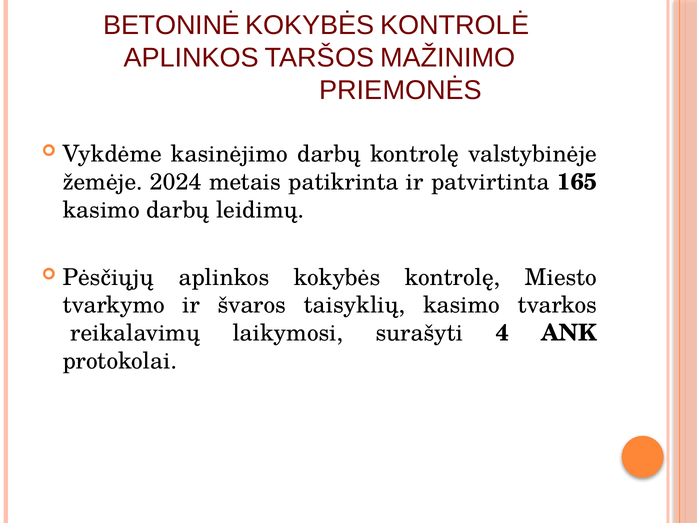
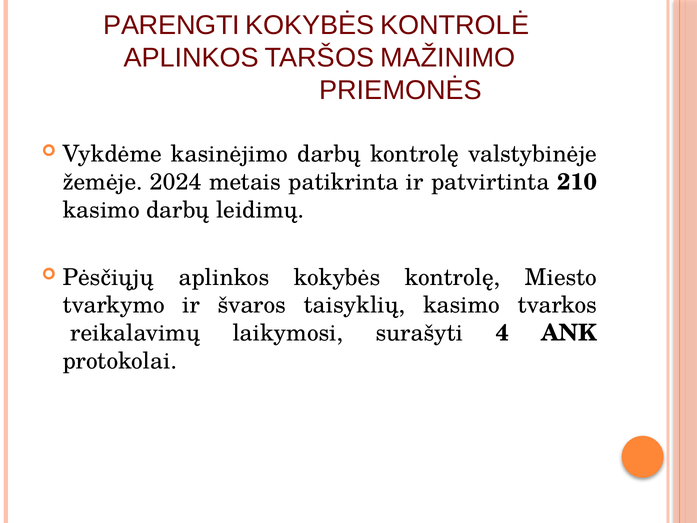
BETONINĖ: BETONINĖ -> PARENGTI (172, 25)
165: 165 -> 210 (577, 182)
